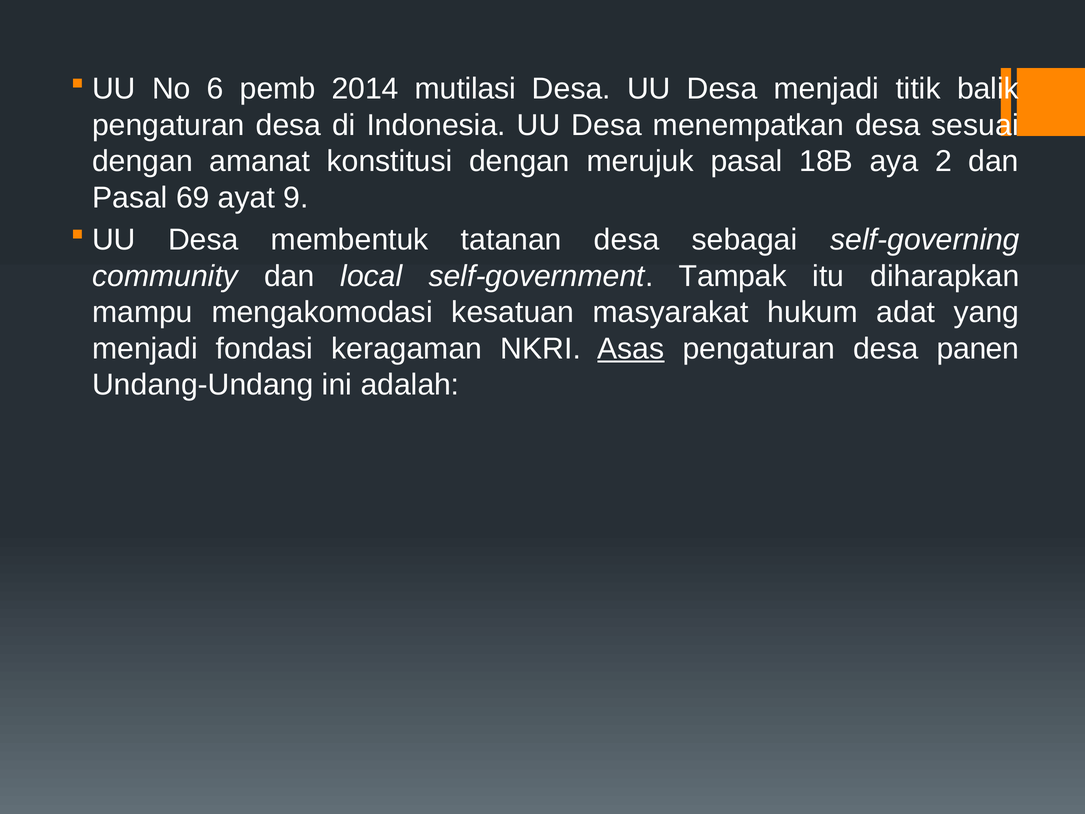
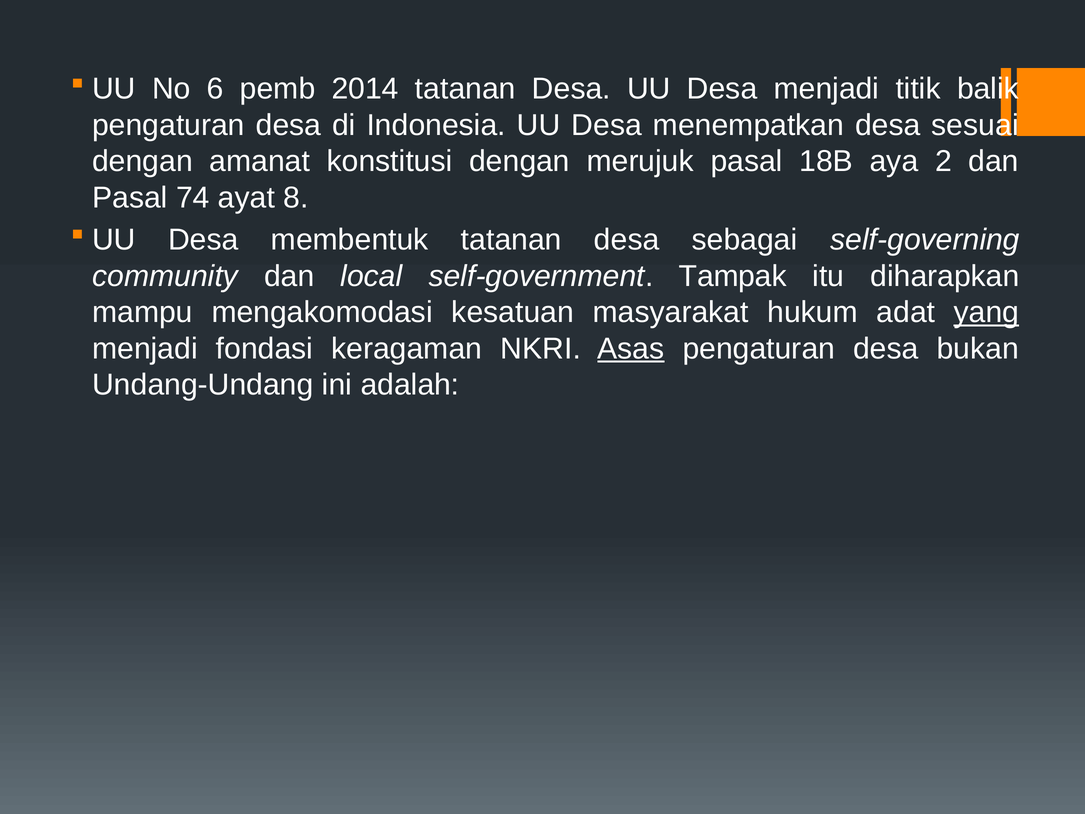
2014 mutilasi: mutilasi -> tatanan (465, 89)
69: 69 -> 74 (193, 198)
9: 9 -> 8 (296, 198)
yang underline: none -> present (986, 312)
panen: panen -> bukan (978, 349)
